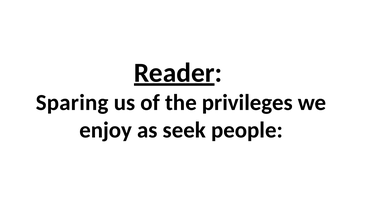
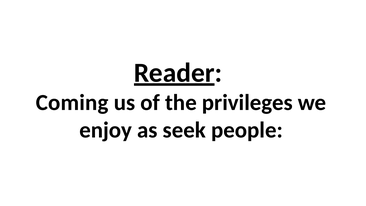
Sparing: Sparing -> Coming (72, 103)
